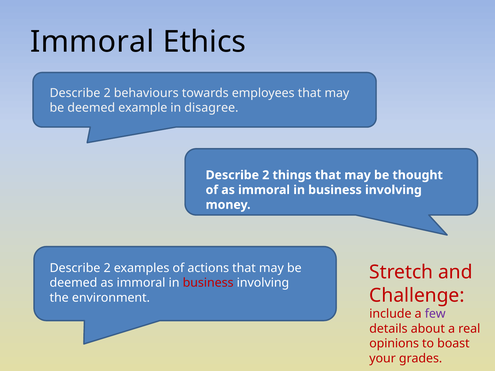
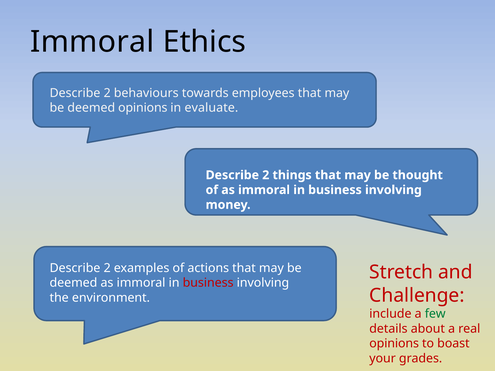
deemed example: example -> opinions (143, 108)
disagree: disagree -> evaluate (211, 108)
few colour: purple -> green (435, 314)
